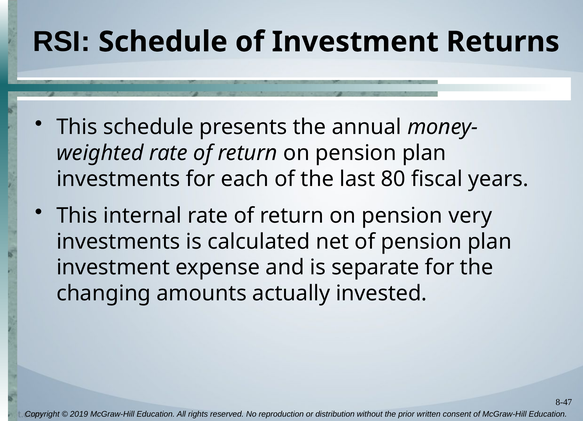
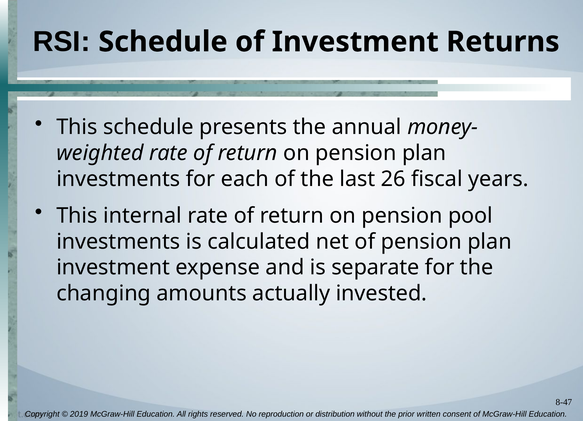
80: 80 -> 26 (393, 179)
very: very -> pool (470, 216)
